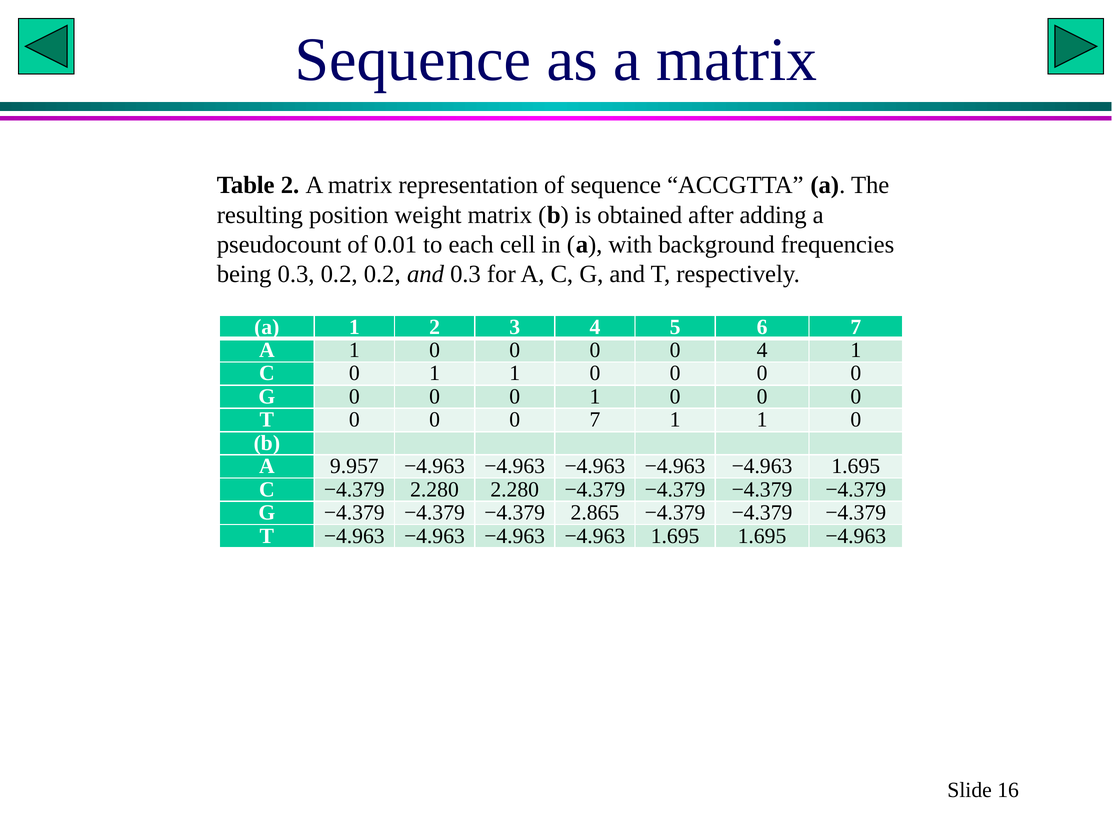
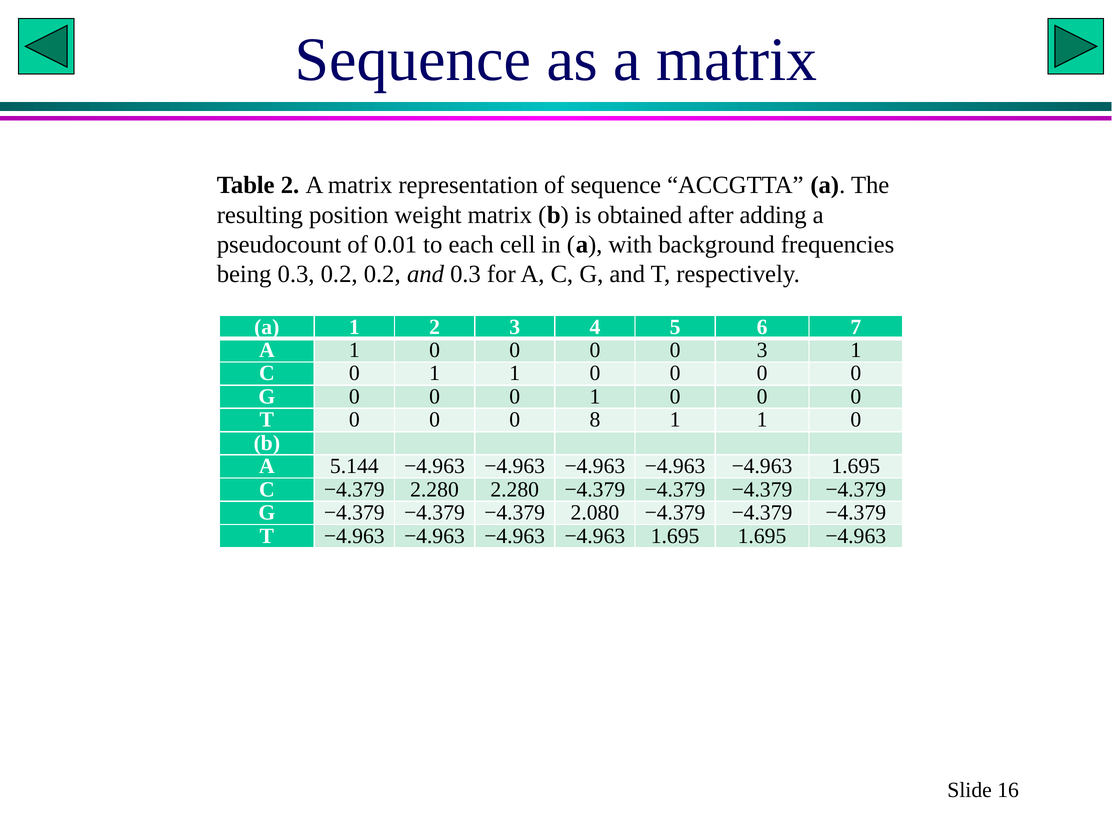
0 4: 4 -> 3 (762, 350)
0 7: 7 -> 8 (595, 420)
9.957: 9.957 -> 5.144 (354, 466)
2.865: 2.865 -> 2.080 (595, 513)
